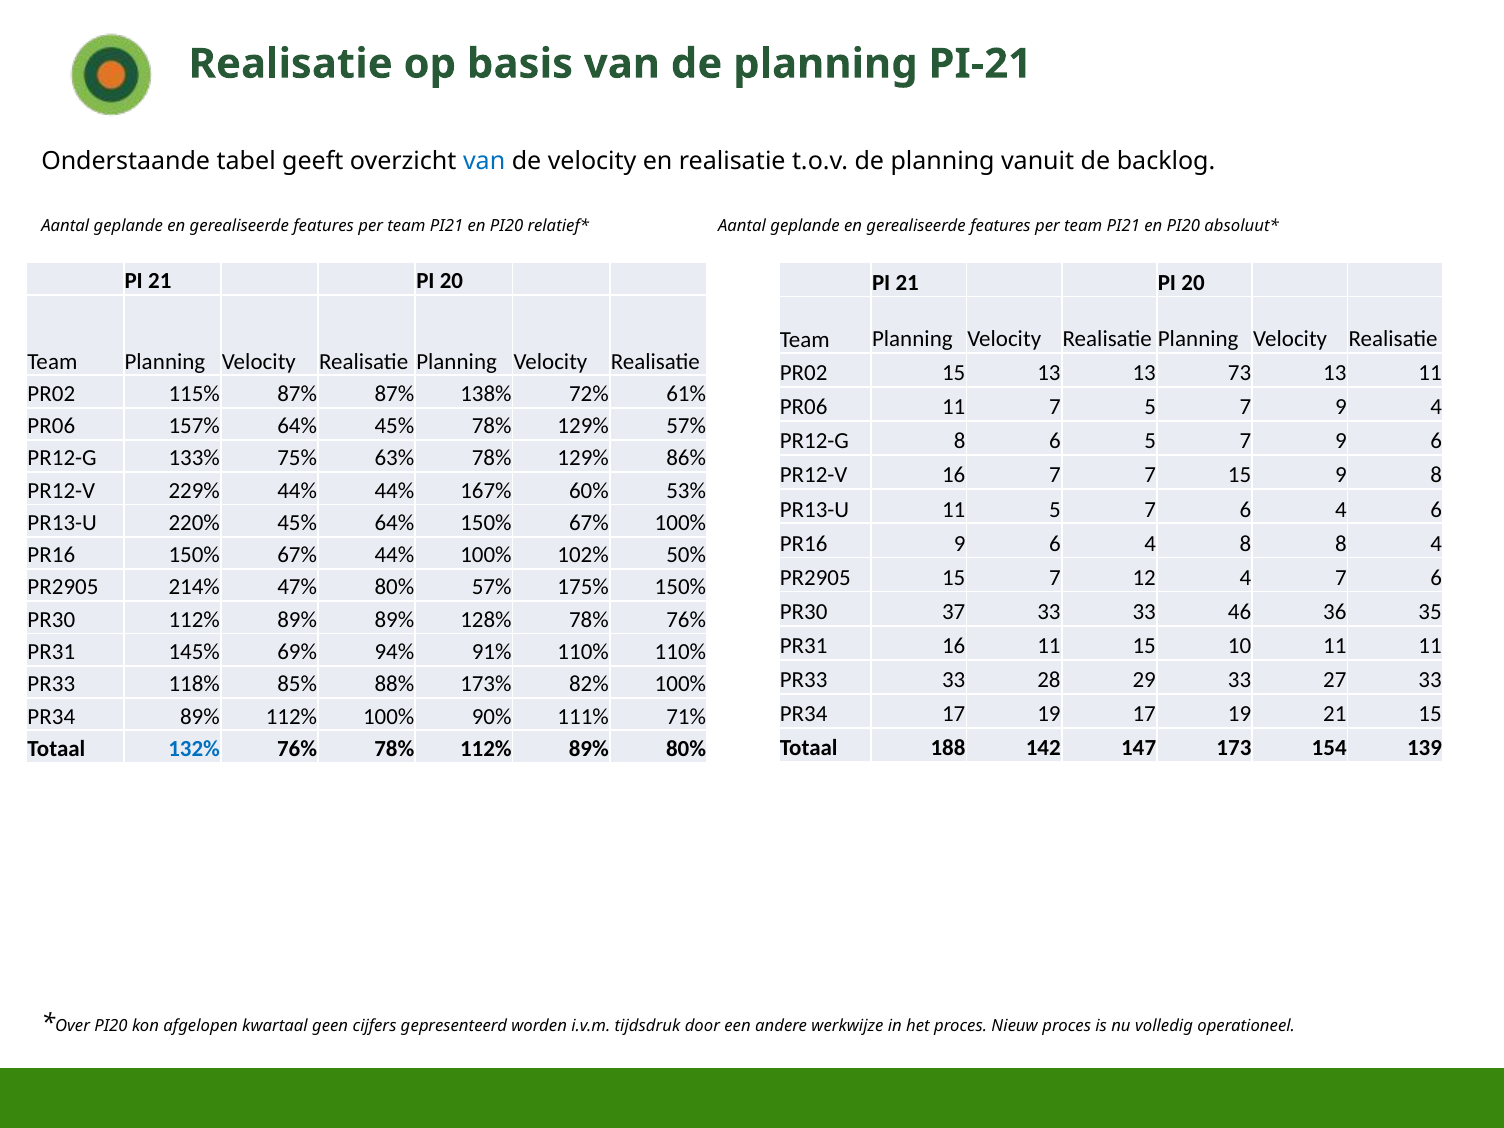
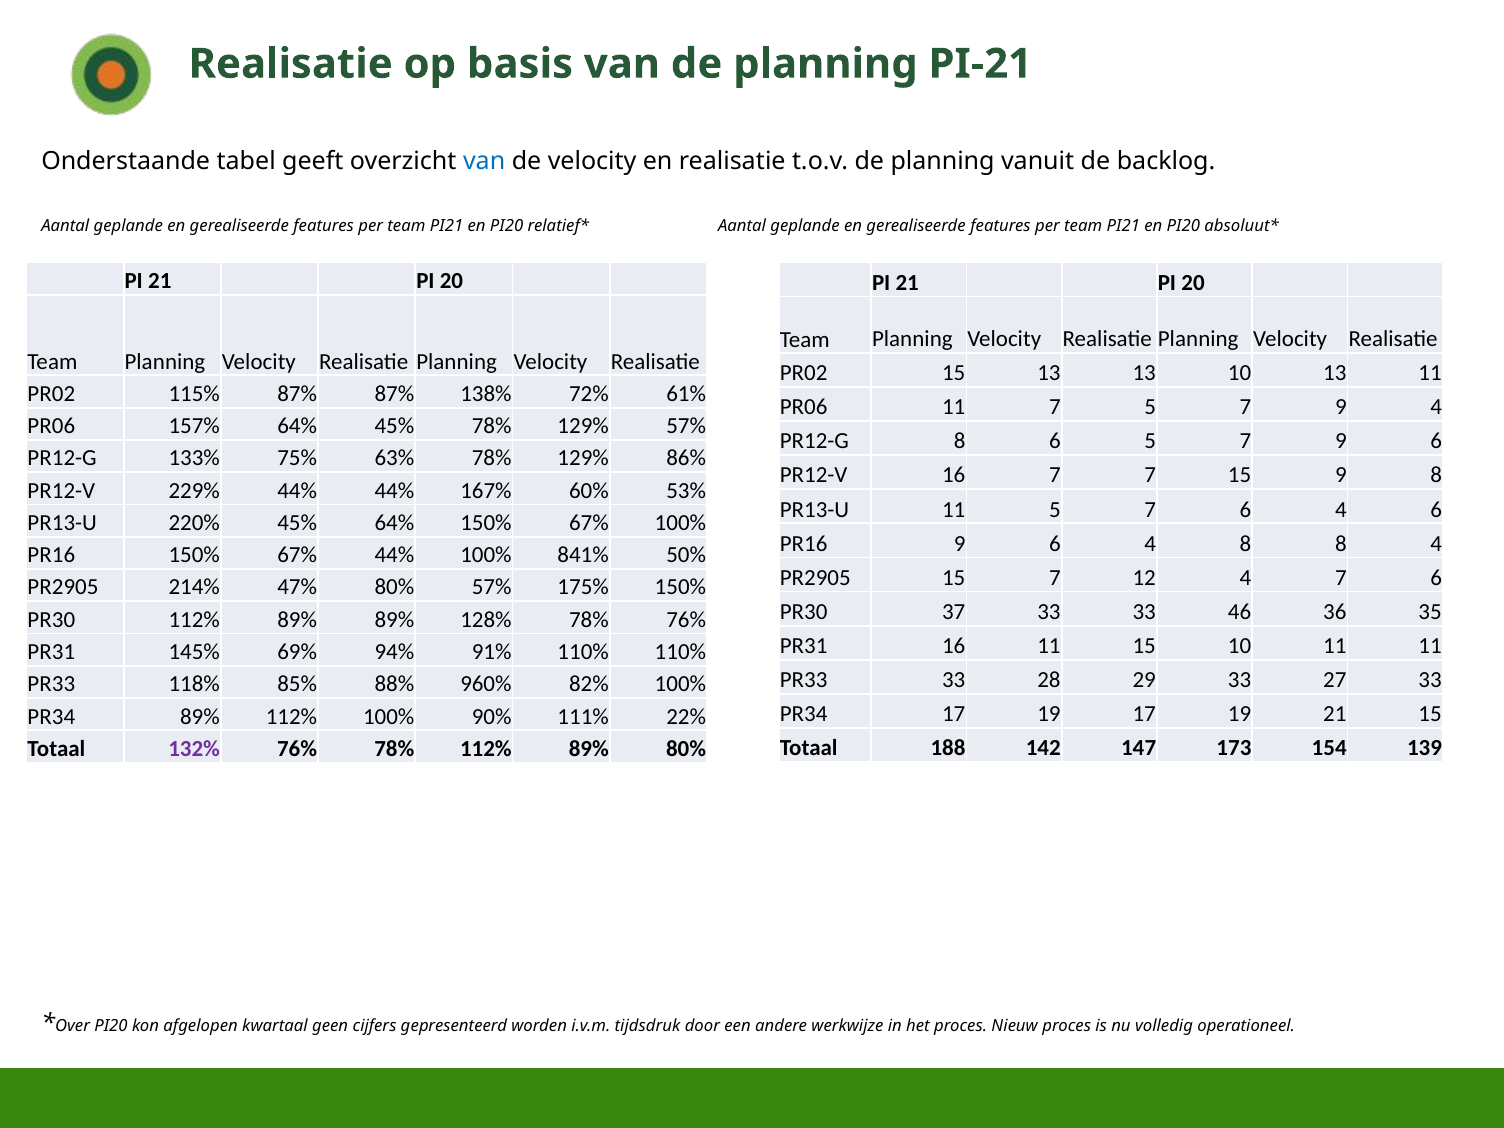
13 73: 73 -> 10 (1240, 373)
102%: 102% -> 841% (583, 555)
173%: 173% -> 960% (486, 684)
71%: 71% -> 22% (686, 716)
132% colour: blue -> purple (194, 749)
